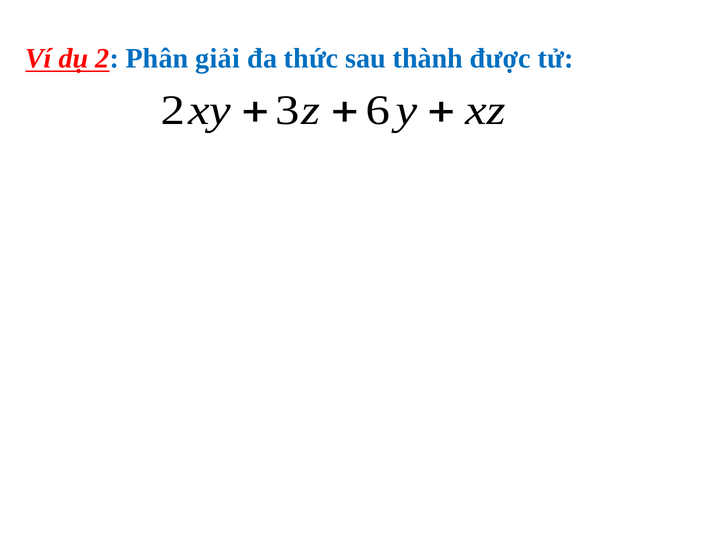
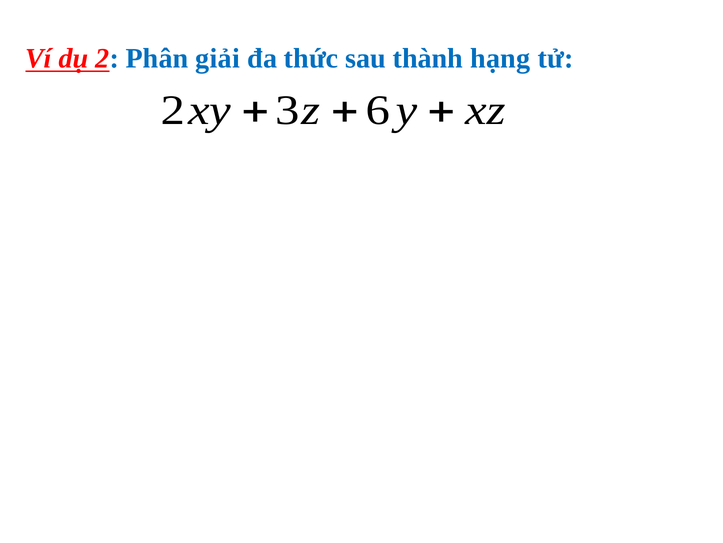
được: được -> hạng (500, 59)
